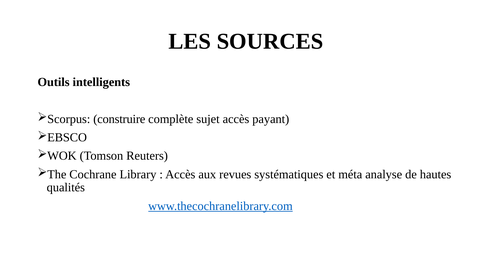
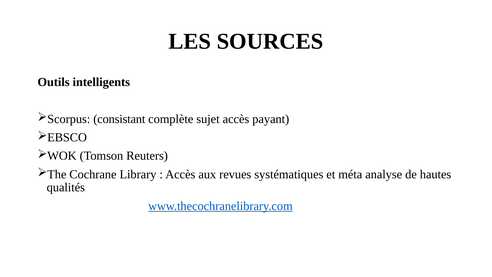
construire: construire -> consistant (119, 119)
